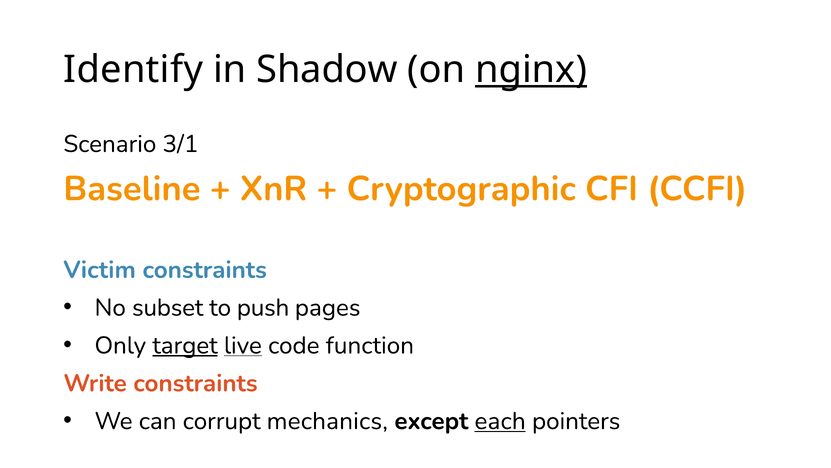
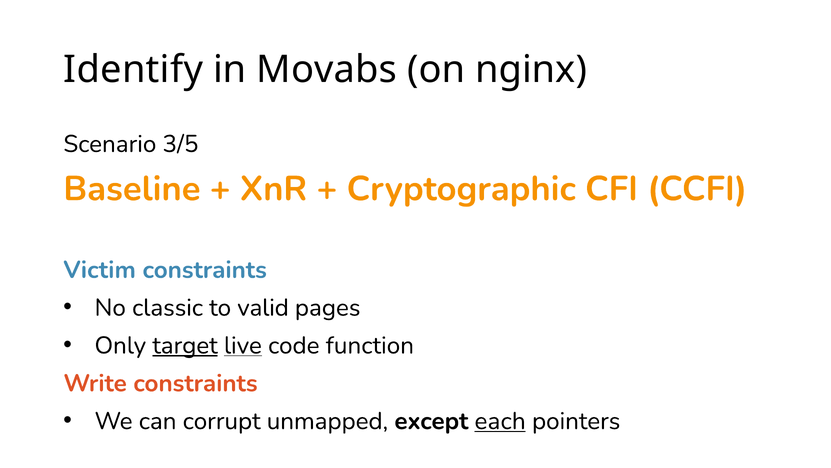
Shadow: Shadow -> Movabs (327, 70)
nginx underline: present -> none (531, 70)
3/1: 3/1 -> 3/5 (180, 144)
subset: subset -> classic (168, 307)
push: push -> valid (263, 307)
mechanics: mechanics -> unmapped (327, 421)
